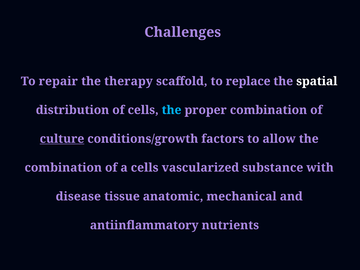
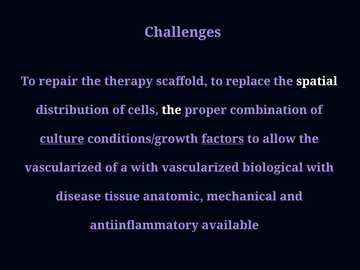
the colour: light blue -> white (172, 110)
factors underline: none -> present (223, 139)
combination: combination -> vascularized (63, 168)
a cells: cells -> with (145, 168)
substance: substance -> biological (273, 168)
nutrients: nutrients -> available (230, 225)
